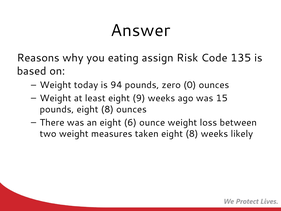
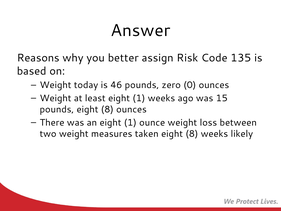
eating: eating -> better (123, 58)
94: 94 -> 46 (116, 85)
least eight 9: 9 -> 1 (139, 98)
an eight 6: 6 -> 1 (130, 122)
